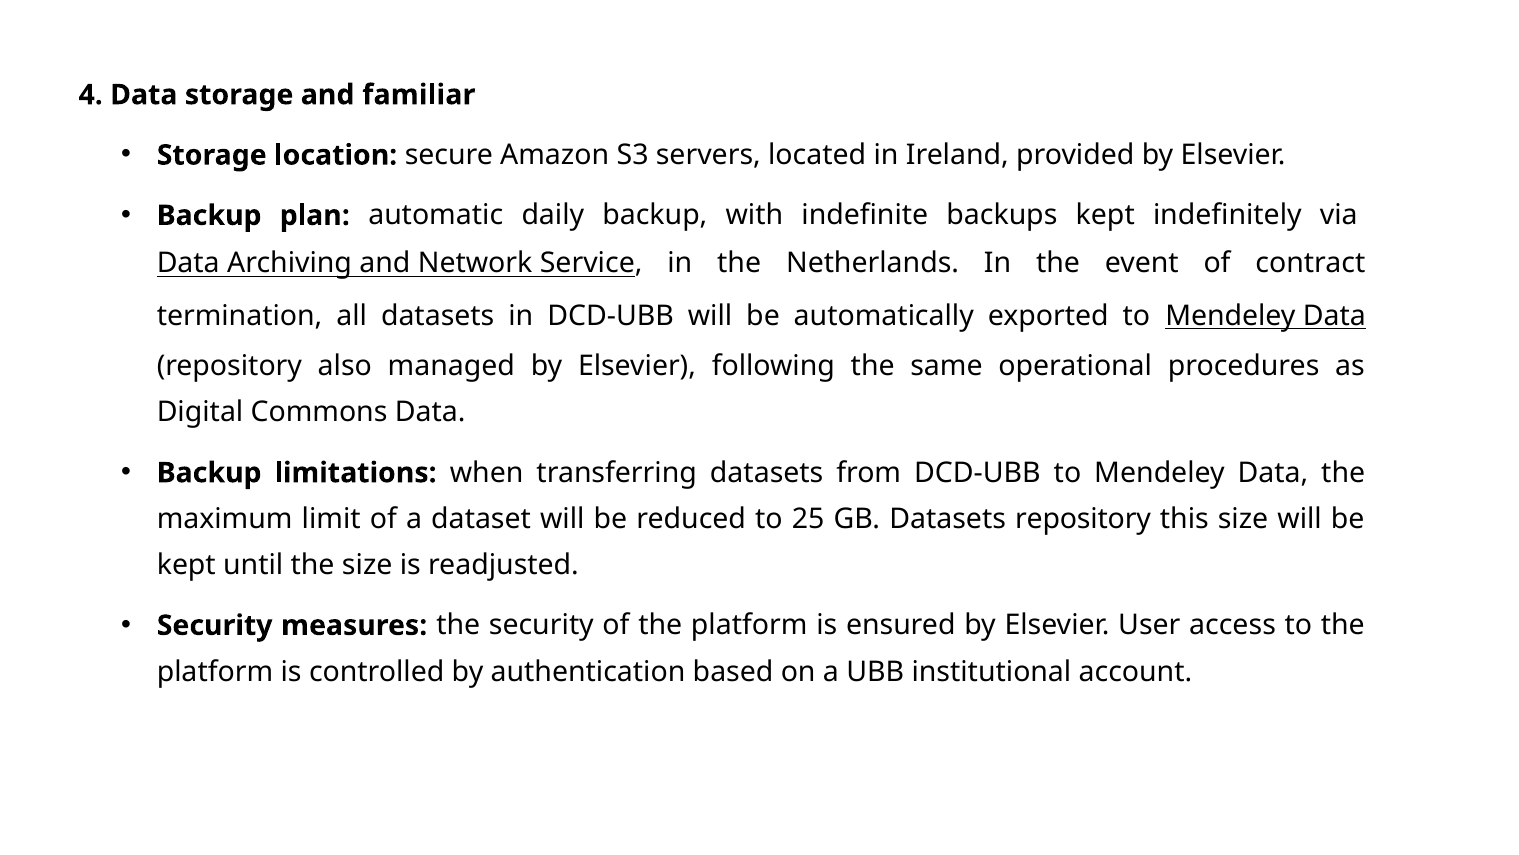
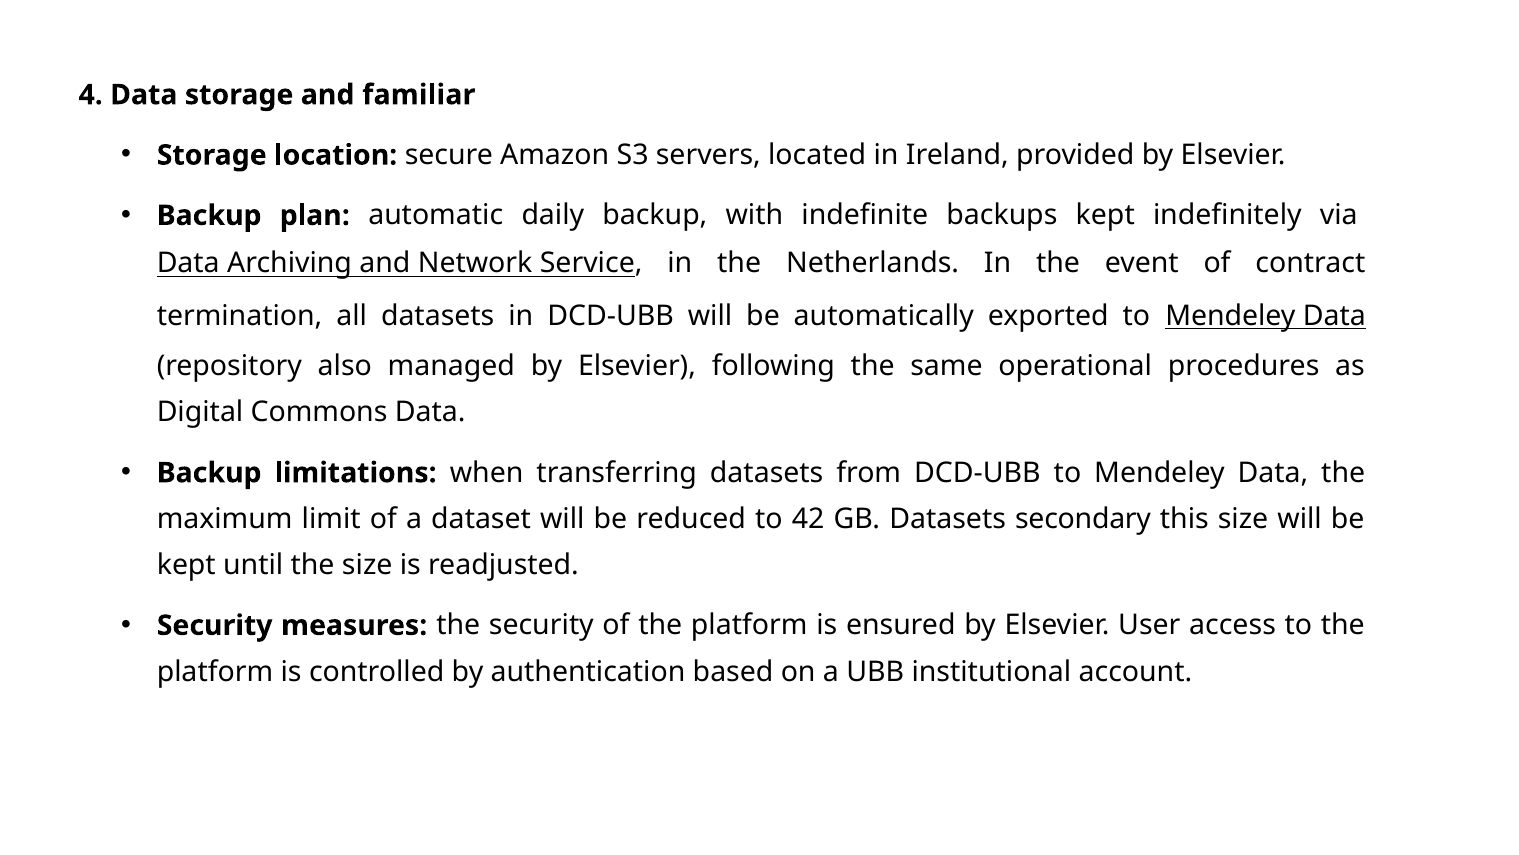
25: 25 -> 42 (808, 519)
Datasets repository: repository -> secondary (1083, 519)
